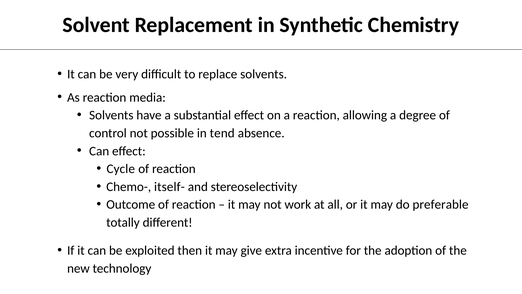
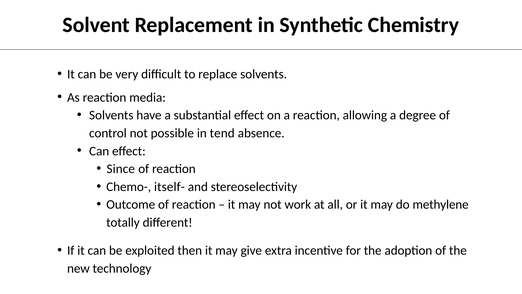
Cycle: Cycle -> Since (121, 169)
preferable: preferable -> methylene (441, 204)
